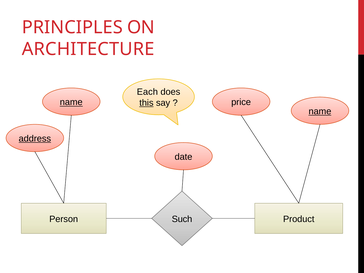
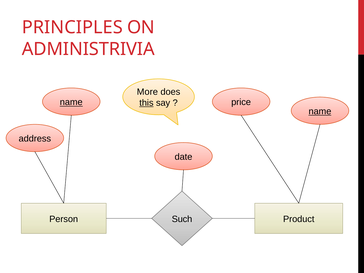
ARCHITECTURE: ARCHITECTURE -> ADMINISTRIVIA (88, 49)
Each: Each -> More (147, 92)
address underline: present -> none (35, 139)
